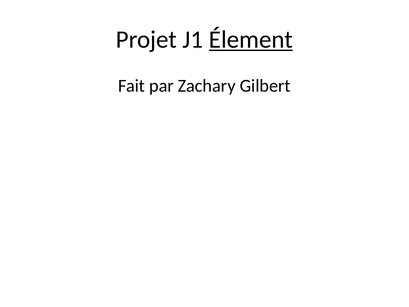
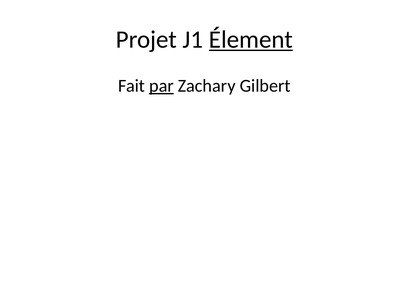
par underline: none -> present (161, 86)
